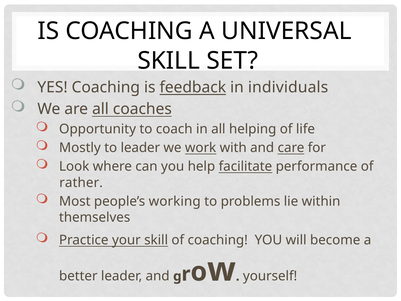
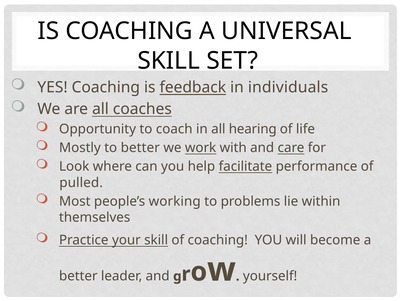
helping: helping -> hearing (253, 129)
to leader: leader -> better (140, 148)
rather: rather -> pulled (81, 182)
